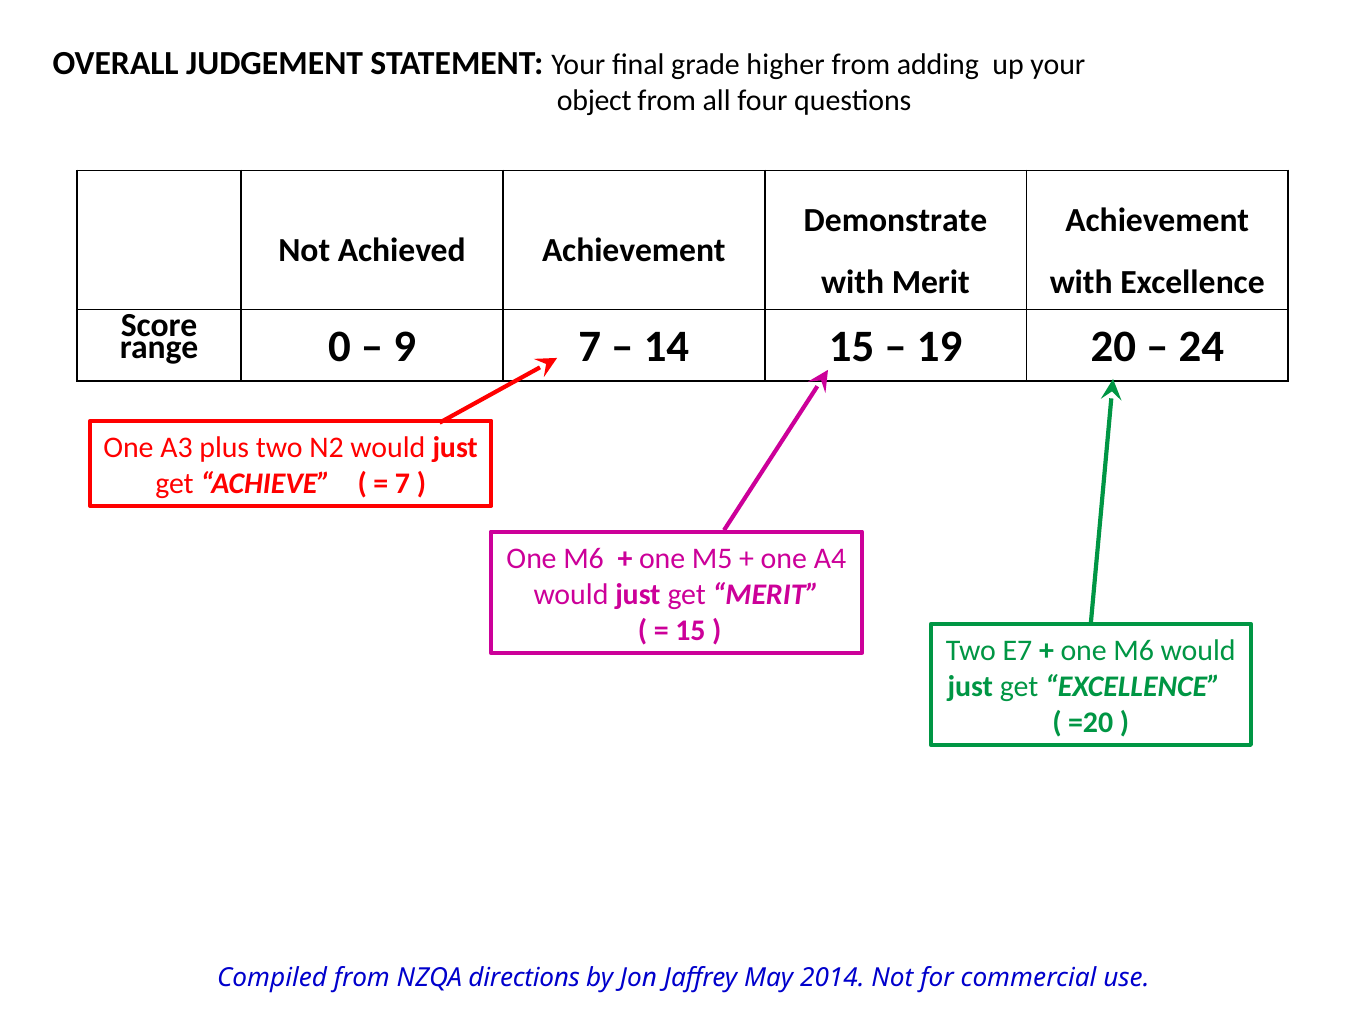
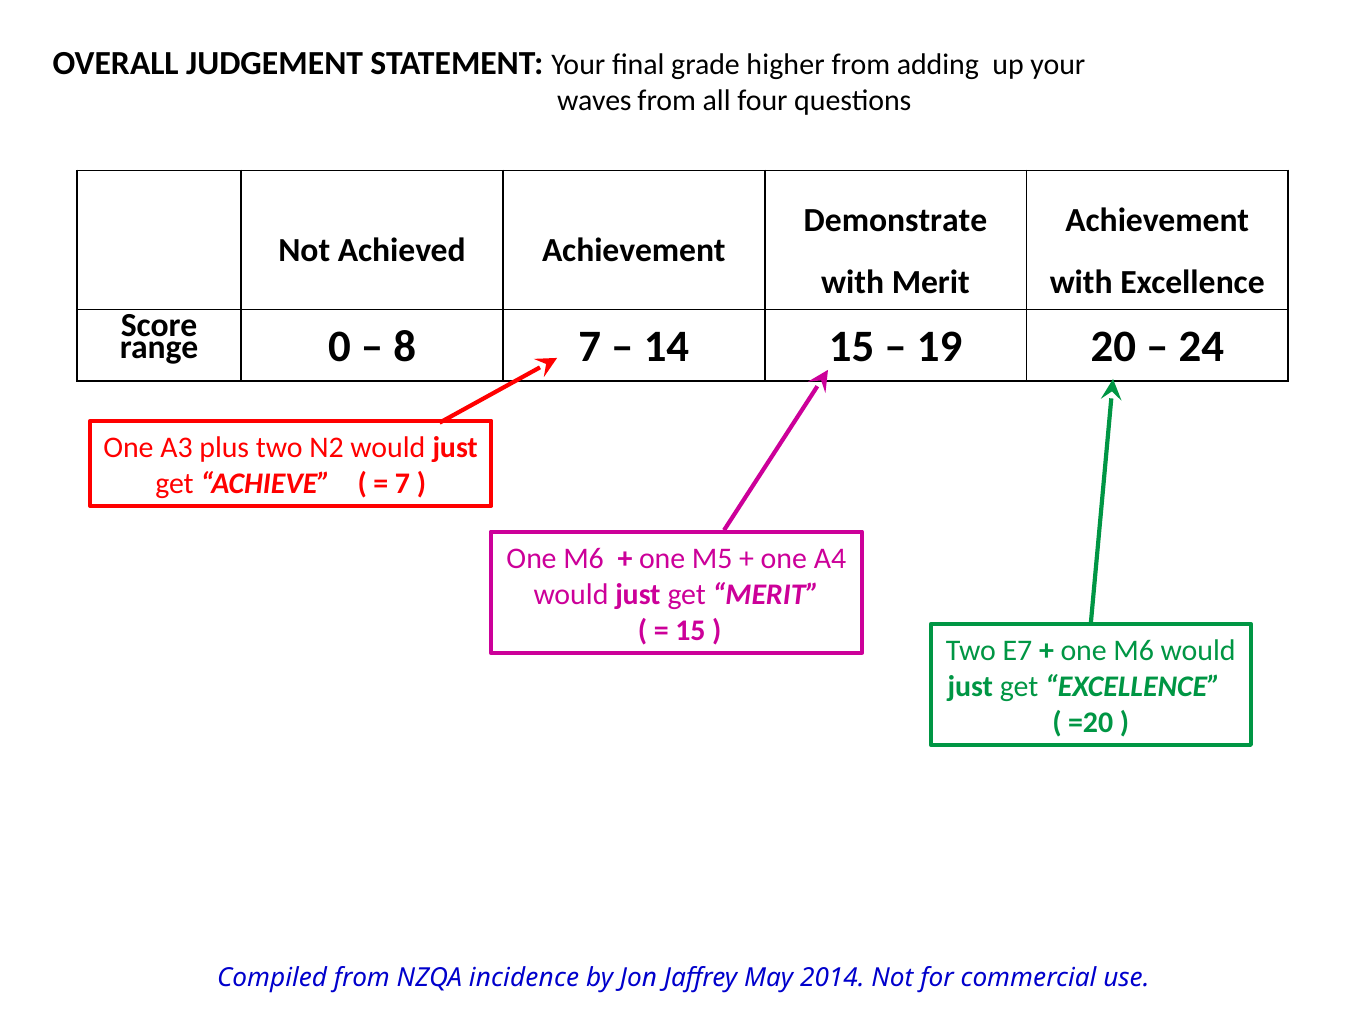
object: object -> waves (594, 101)
9: 9 -> 8 (405, 346)
directions: directions -> incidence (524, 977)
